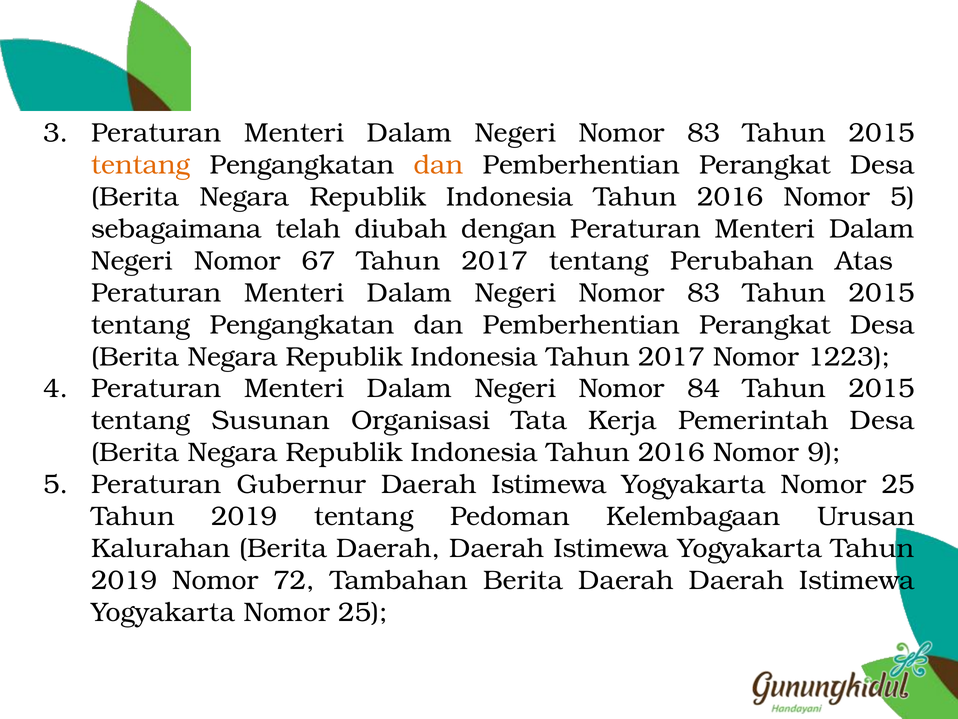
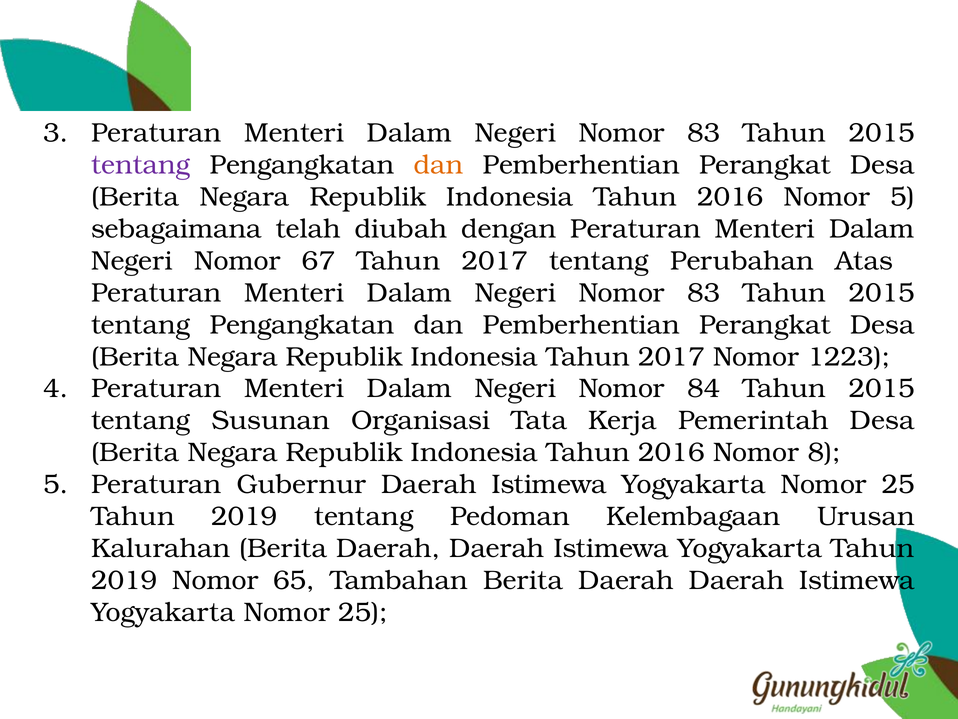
tentang colour: orange -> purple (141, 165)
9: 9 -> 8 (824, 452)
72: 72 -> 65 (294, 580)
